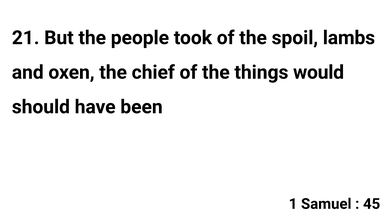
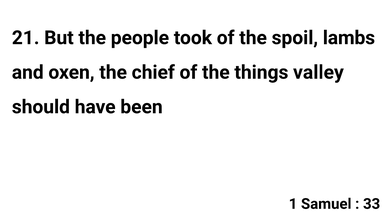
would: would -> valley (318, 72)
45: 45 -> 33 (372, 204)
